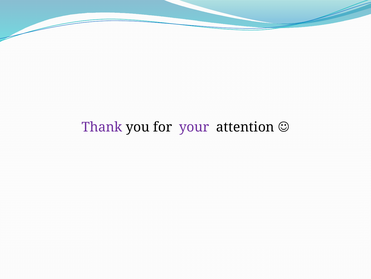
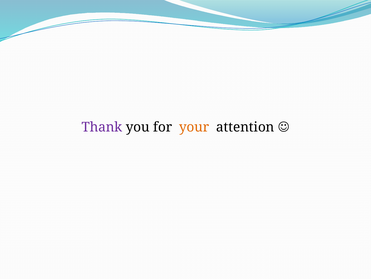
your colour: purple -> orange (194, 127)
